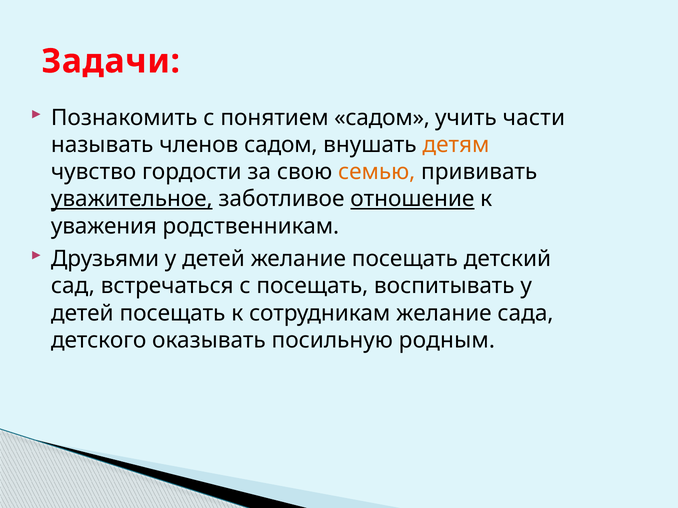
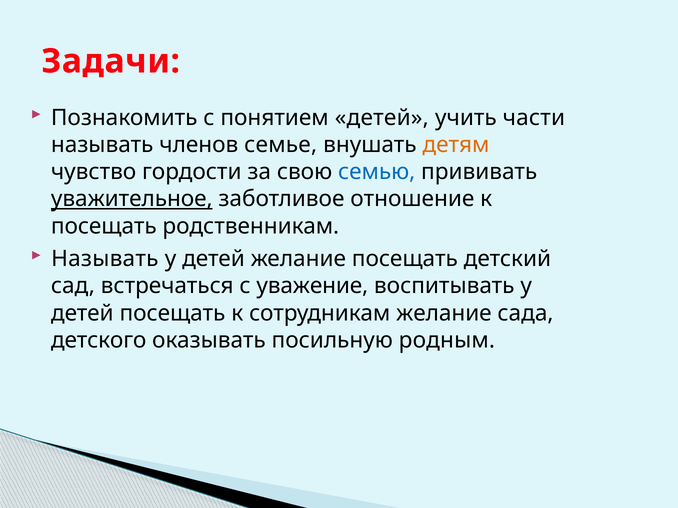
понятием садом: садом -> детей (382, 118)
членов садом: садом -> семье (281, 145)
семью colour: orange -> blue (377, 172)
отношение underline: present -> none (412, 199)
уважения: уважения -> посещать (104, 226)
Друзьями: Друзьями -> Называть (105, 259)
с посещать: посещать -> уважение (312, 286)
